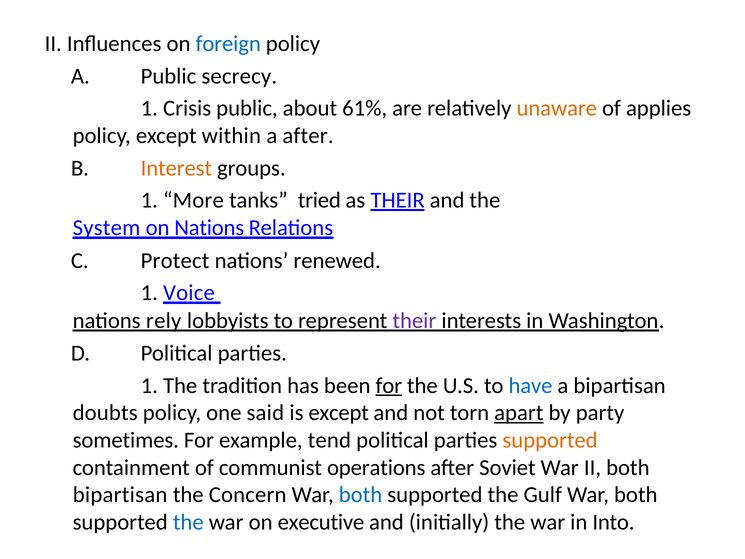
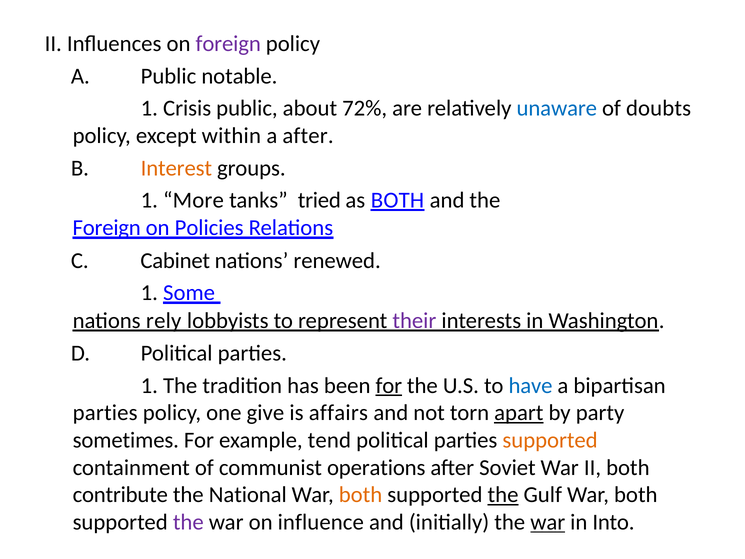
foreign colour: blue -> purple (228, 44)
secrecy: secrecy -> notable (239, 76)
61%: 61% -> 72% (365, 108)
unaware colour: orange -> blue (557, 108)
applies: applies -> doubts (659, 108)
as THEIR: THEIR -> BOTH (397, 200)
System: System -> Foreign (107, 228)
on Nations: Nations -> Policies (209, 228)
Protect: Protect -> Cabinet (175, 261)
Voice: Voice -> Some (189, 293)
doubts: doubts -> parties (105, 413)
said: said -> give (265, 413)
is except: except -> affairs (338, 413)
bipartisan: bipartisan -> contribute (120, 495)
Concern: Concern -> National (248, 495)
both colour: blue -> orange (361, 495)
the underline: none -> present (503, 495)
the colour: blue -> purple (188, 522)
executive: executive -> influence (321, 522)
war underline: none -> present (548, 522)
